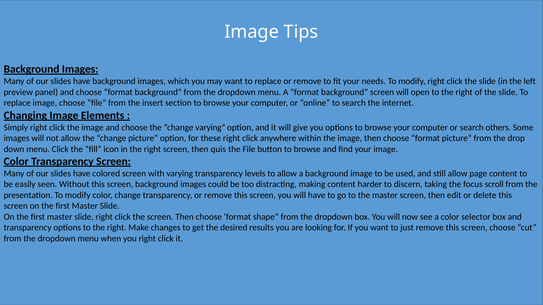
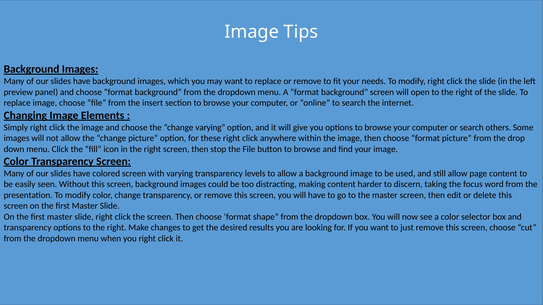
quis: quis -> stop (218, 149)
scroll: scroll -> word (494, 185)
